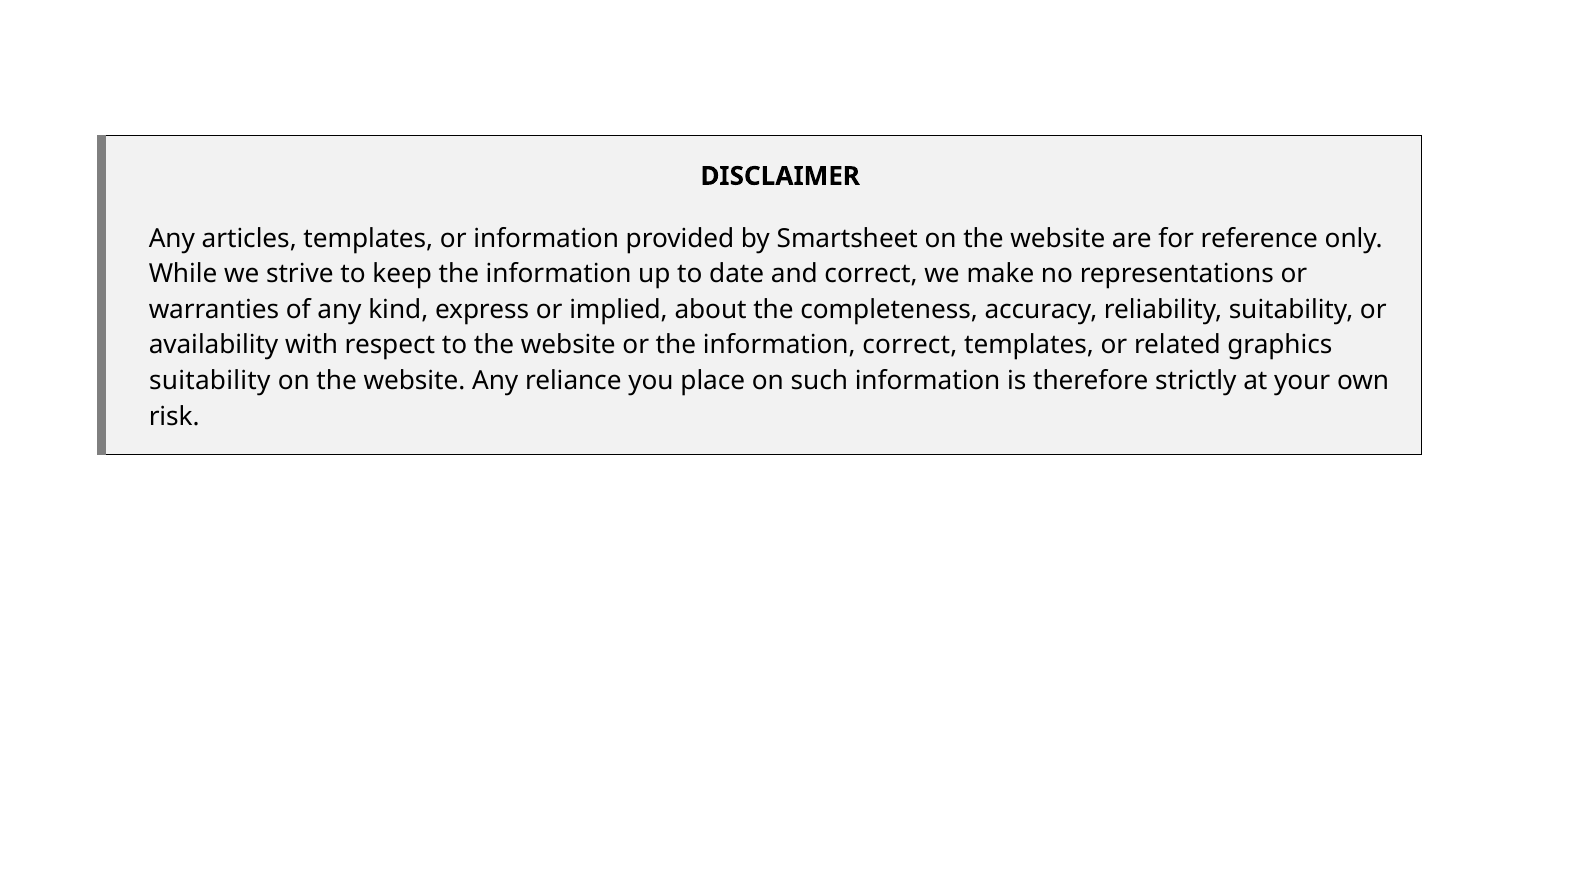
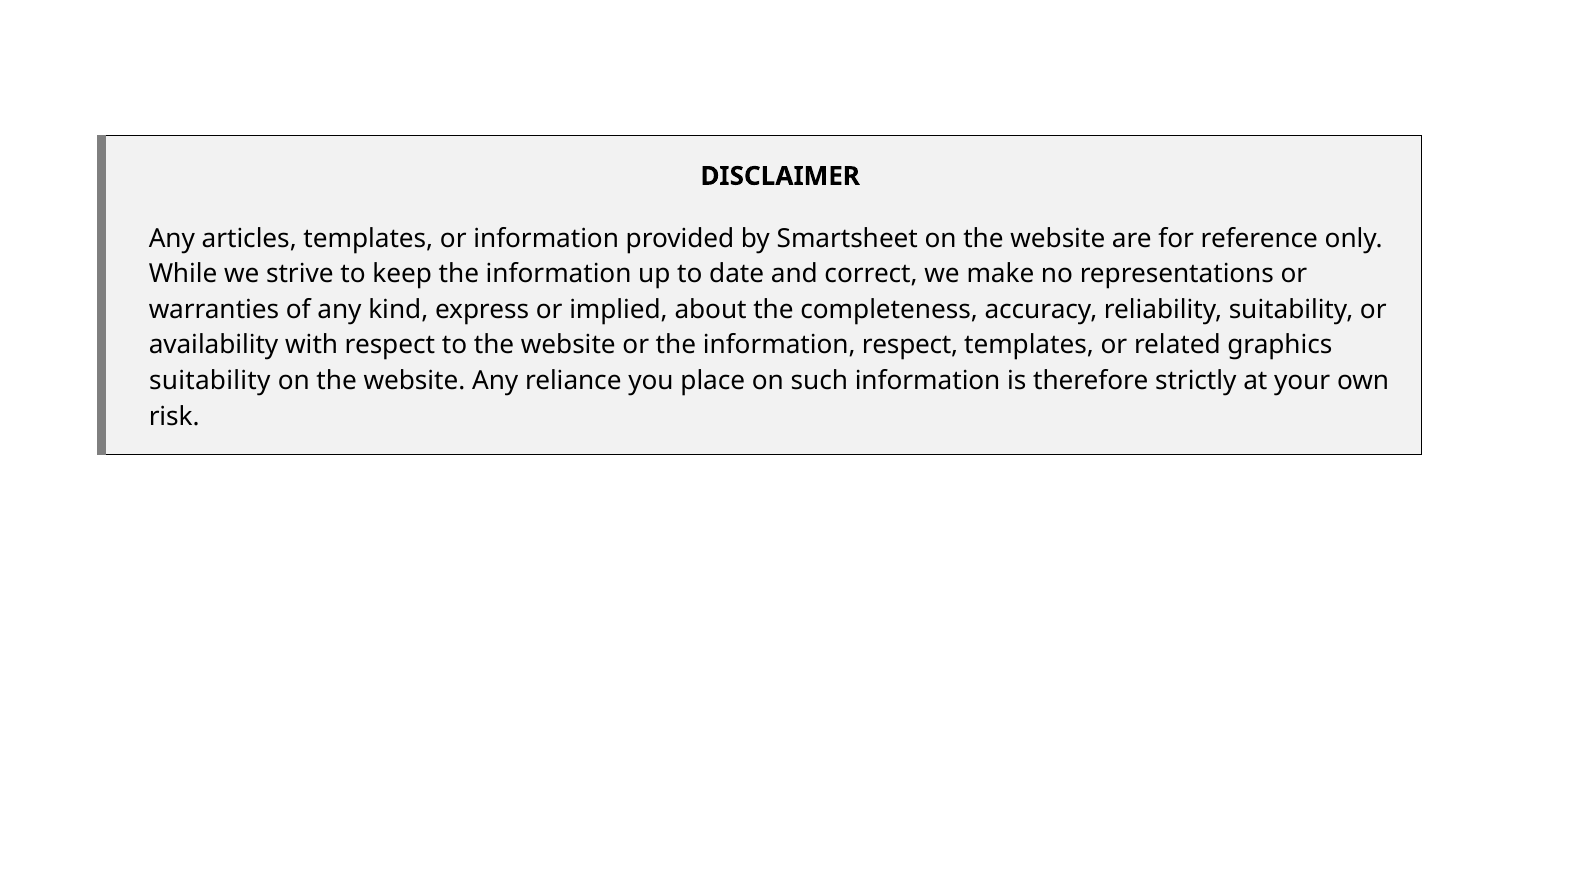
information correct: correct -> respect (910, 345)
